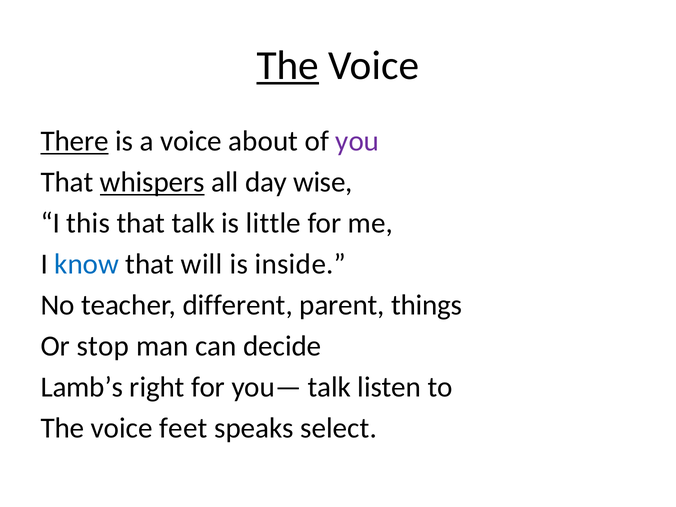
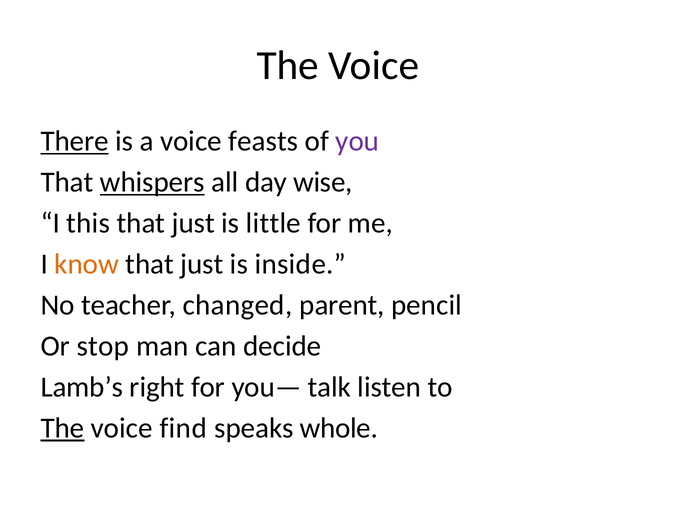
The underline: present -> none (288, 65)
about: about -> feasts (263, 141)
talk: talk -> just (193, 223)
know colour: blue -> orange (87, 264)
will: will -> just (202, 264)
different: different -> changed (237, 305)
things: things -> pencil (427, 305)
The underline: none -> present (63, 428)
feet: feet -> find (183, 428)
select: select -> whole (339, 428)
